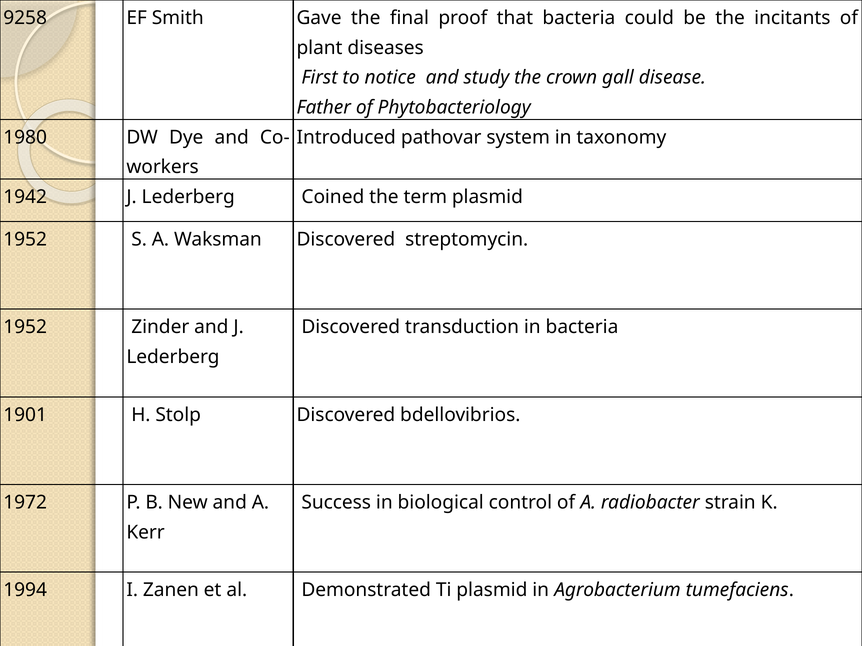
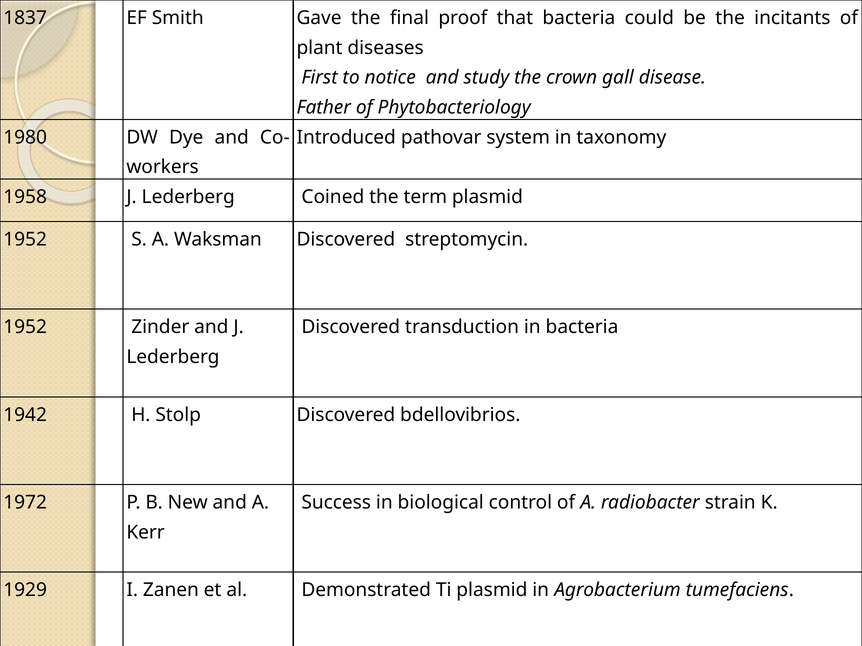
9258: 9258 -> 1837 (25, 18)
1942: 1942 -> 1958 (25, 197)
1901: 1901 -> 1942 (25, 415)
1994: 1994 -> 1929 (25, 590)
